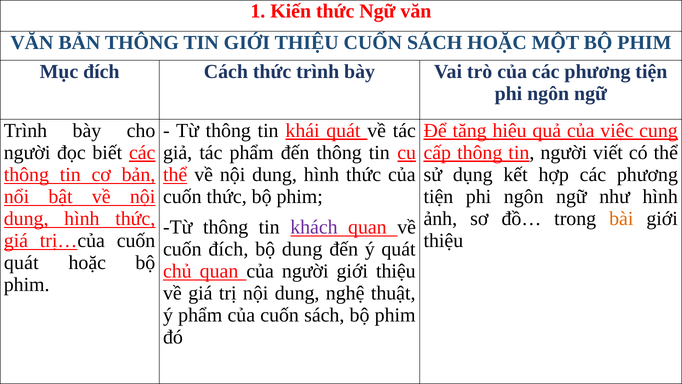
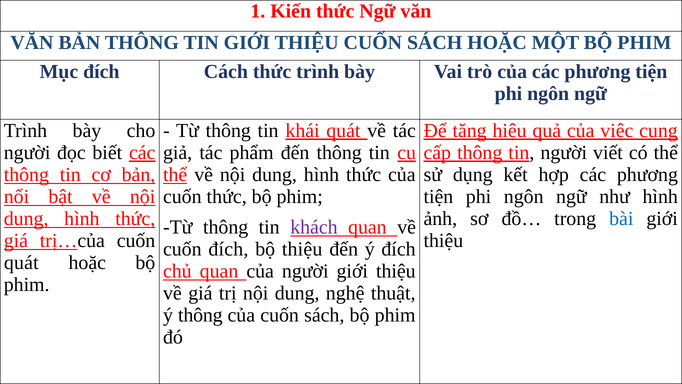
bài colour: orange -> blue (621, 218)
bộ dung: dung -> thiệu (302, 249)
ý quát: quát -> đích (399, 249)
ý phẩm: phẩm -> thông (200, 315)
